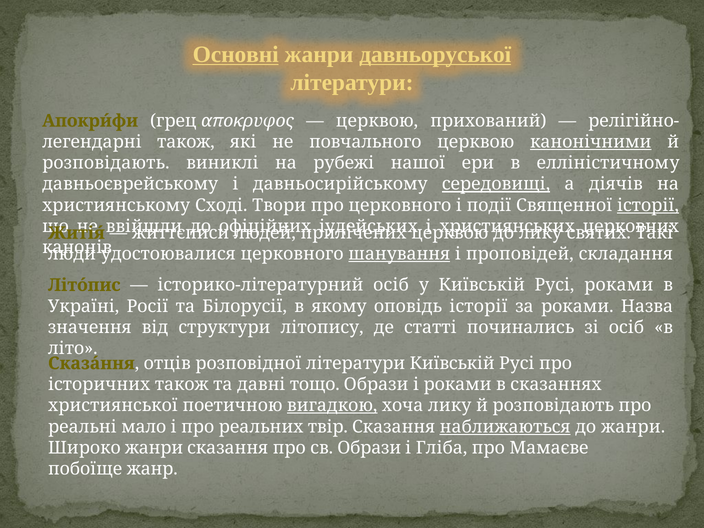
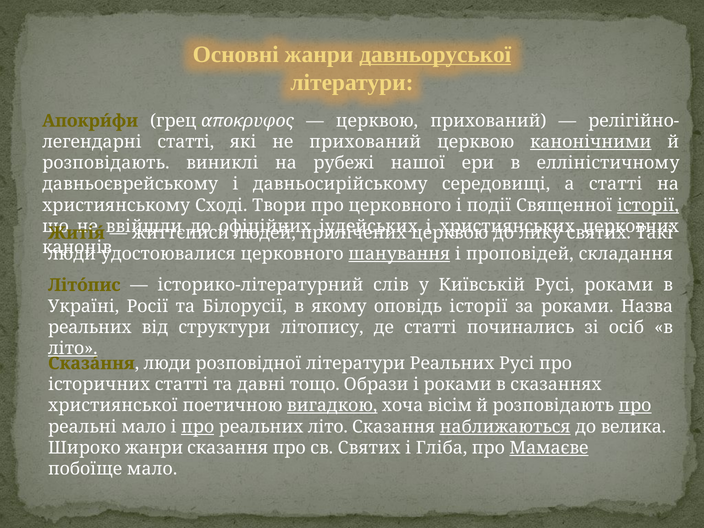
Основні underline: present -> none (236, 54)
також: також -> статті (186, 142)
не повчального: повчального -> прихований (365, 142)
середовищі underline: present -> none (496, 184)
а діячів: діячів -> статті (616, 184)
історико-літературний осіб: осіб -> слів (391, 285)
значення: значення -> реальних (90, 327)
літо underline: none -> present (73, 348)
отців: отців -> люди (167, 363)
літератури Київській: Київській -> Реальних (452, 363)
історичних також: також -> статті (182, 384)
хоча лику: лику -> вісім (450, 406)
про underline: none -> present (635, 406)
про underline: none -> present (198, 427)
реальних твір: твір -> літо (328, 427)
до жанри: жанри -> велика (633, 427)
св Образи: Образи -> Святих (369, 448)
Мамаєве underline: none -> present (549, 448)
побоїще жанр: жанр -> мало (152, 469)
